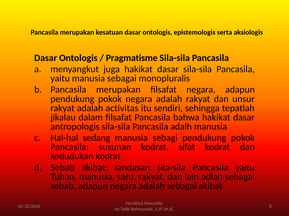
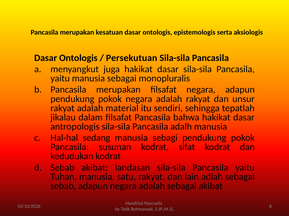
Pragmatisme: Pragmatisme -> Persekutuan (132, 58)
activitas: activitas -> material (122, 108)
